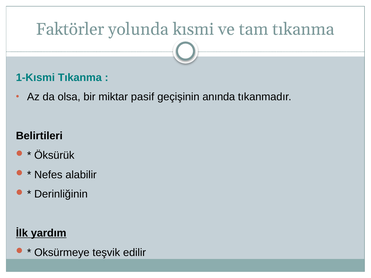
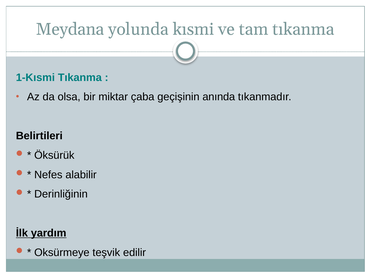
Faktörler: Faktörler -> Meydana (70, 29)
pasif: pasif -> çaba (143, 97)
